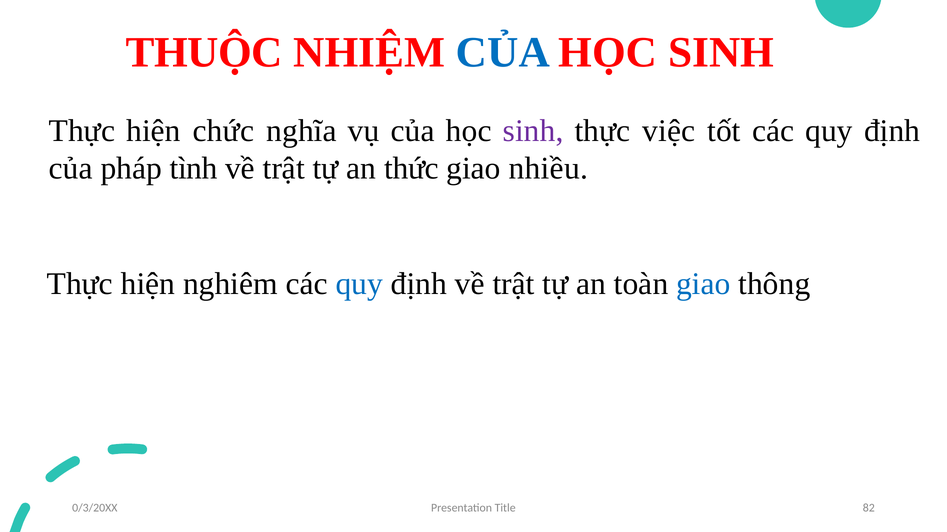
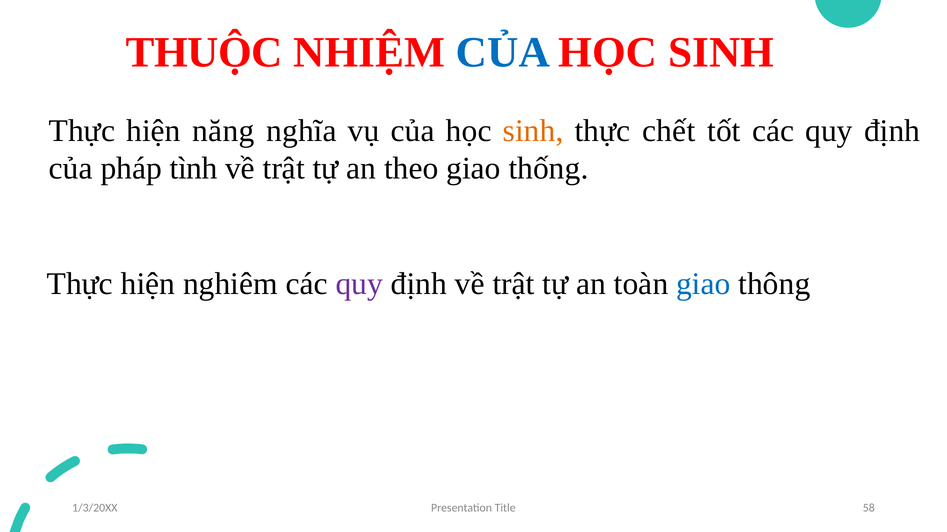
chức: chức -> năng (223, 131)
sinh colour: purple -> orange (533, 131)
việc: việc -> chết (669, 131)
thức: thức -> theo (411, 169)
nhiều: nhiều -> thống (549, 169)
quy colour: blue -> purple (359, 284)
0/3/20XX: 0/3/20XX -> 1/3/20XX (95, 509)
82: 82 -> 58 (869, 509)
